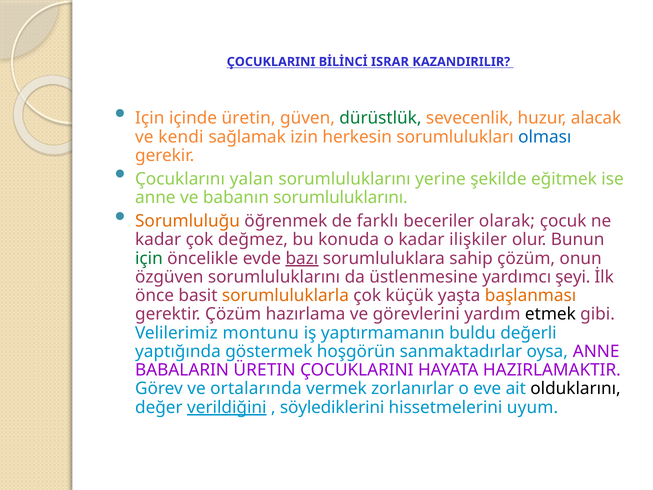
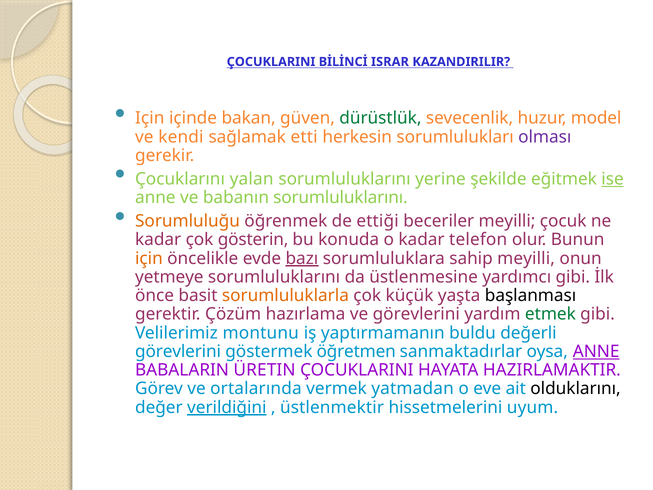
içinde üretin: üretin -> bakan (249, 118)
alacak: alacak -> model (596, 118)
izin: izin -> etti (304, 137)
olması colour: blue -> purple (545, 137)
ise underline: none -> present (613, 179)
farklı: farklı -> ettiği (378, 221)
beceriler olarak: olarak -> meyilli (507, 221)
değmez: değmez -> gösterin (253, 240)
ilişkiler: ilişkiler -> telefon (478, 240)
için colour: green -> orange (149, 258)
sahip çözüm: çözüm -> meyilli (526, 258)
özgüven: özgüven -> yetmeye (169, 277)
yardımcı şeyi: şeyi -> gibi (573, 277)
başlanması colour: orange -> black (531, 295)
etmek colour: black -> green (550, 314)
yaptığında: yaptığında -> görevlerini (178, 351)
hoşgörün: hoşgörün -> öğretmen (356, 351)
ANNE underline: none -> present (596, 351)
zorlanırlar: zorlanırlar -> yatmadan (413, 389)
söylediklerini: söylediklerini -> üstlenmektir (332, 407)
